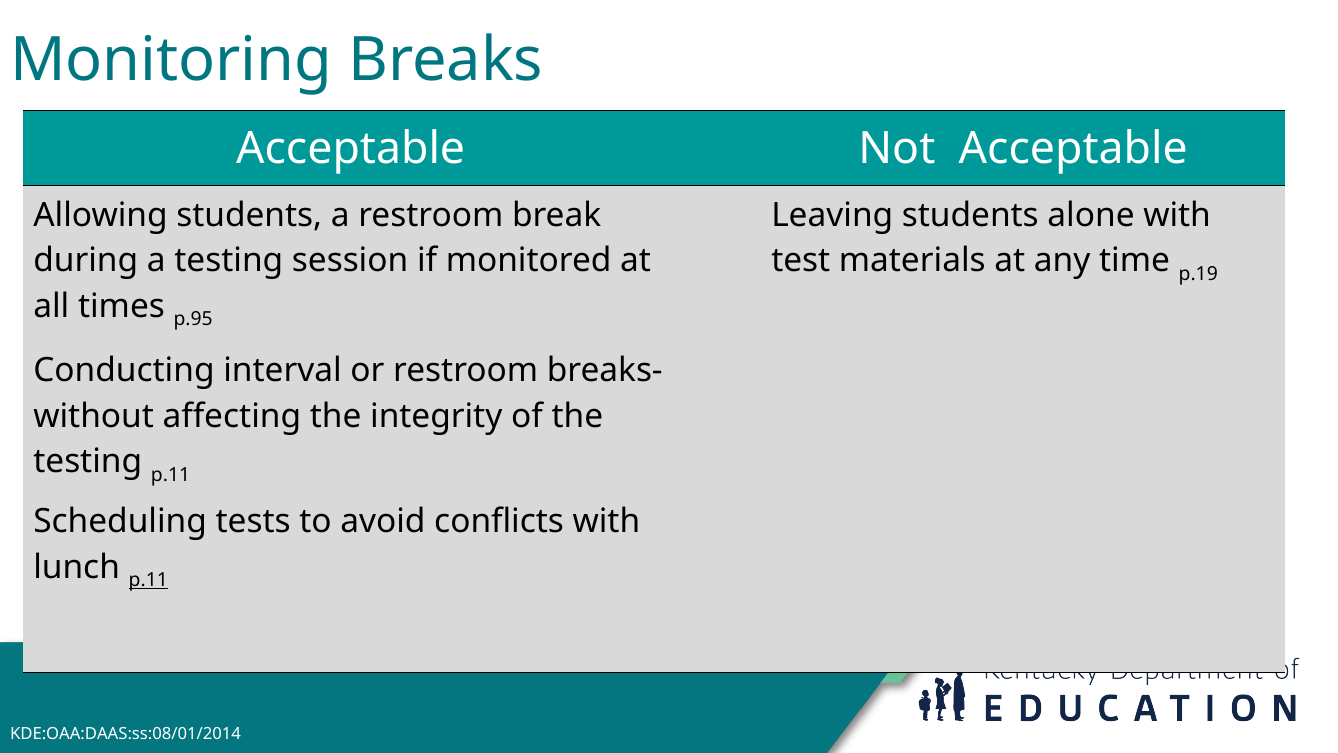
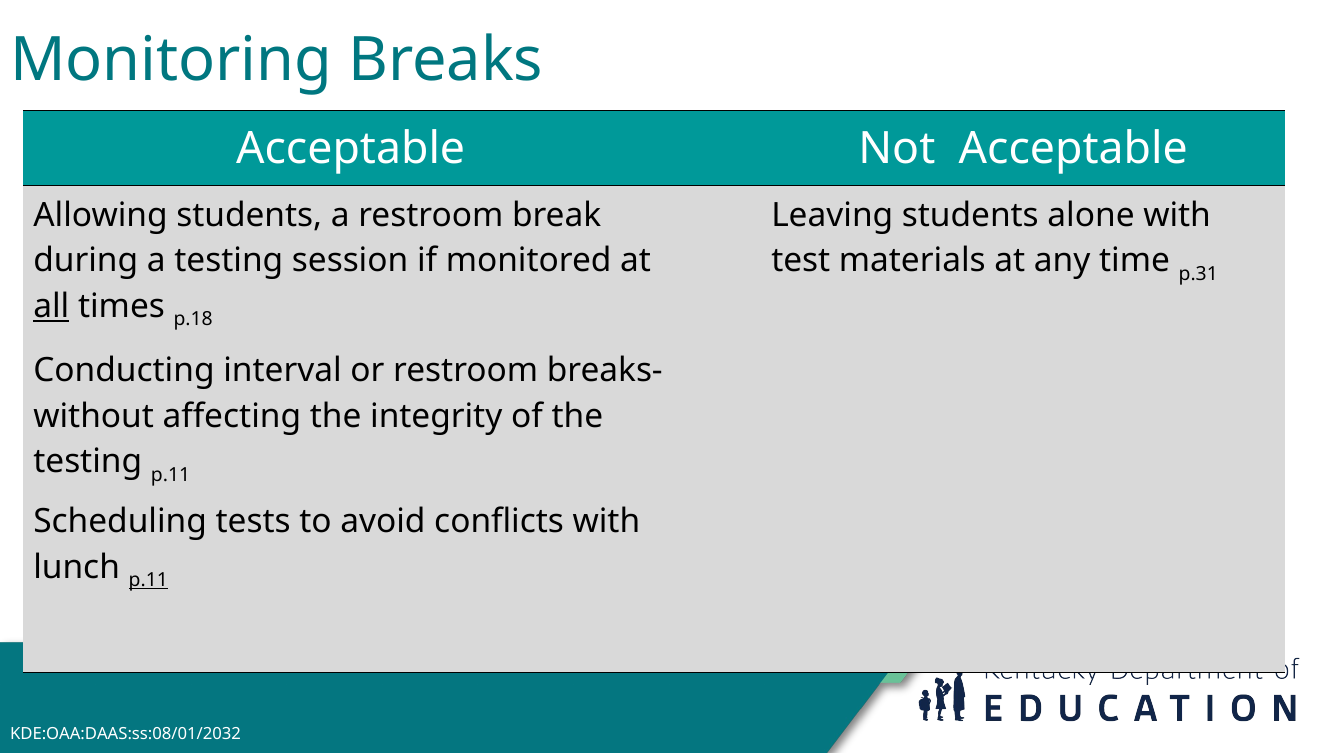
p.19: p.19 -> p.31 (1198, 274)
all underline: none -> present (51, 306)
p.95: p.95 -> p.18 (193, 319)
KDE:OAA:DAAS:ss:08/01/2014: KDE:OAA:DAAS:ss:08/01/2014 -> KDE:OAA:DAAS:ss:08/01/2032 (125, 734)
